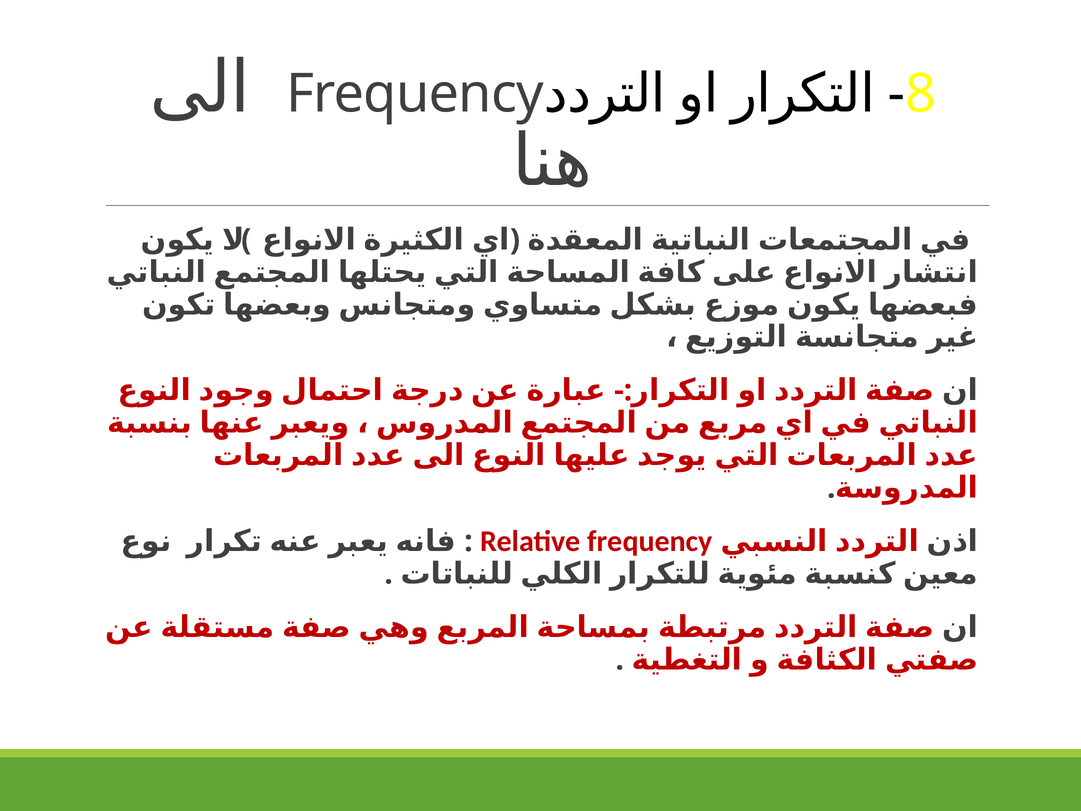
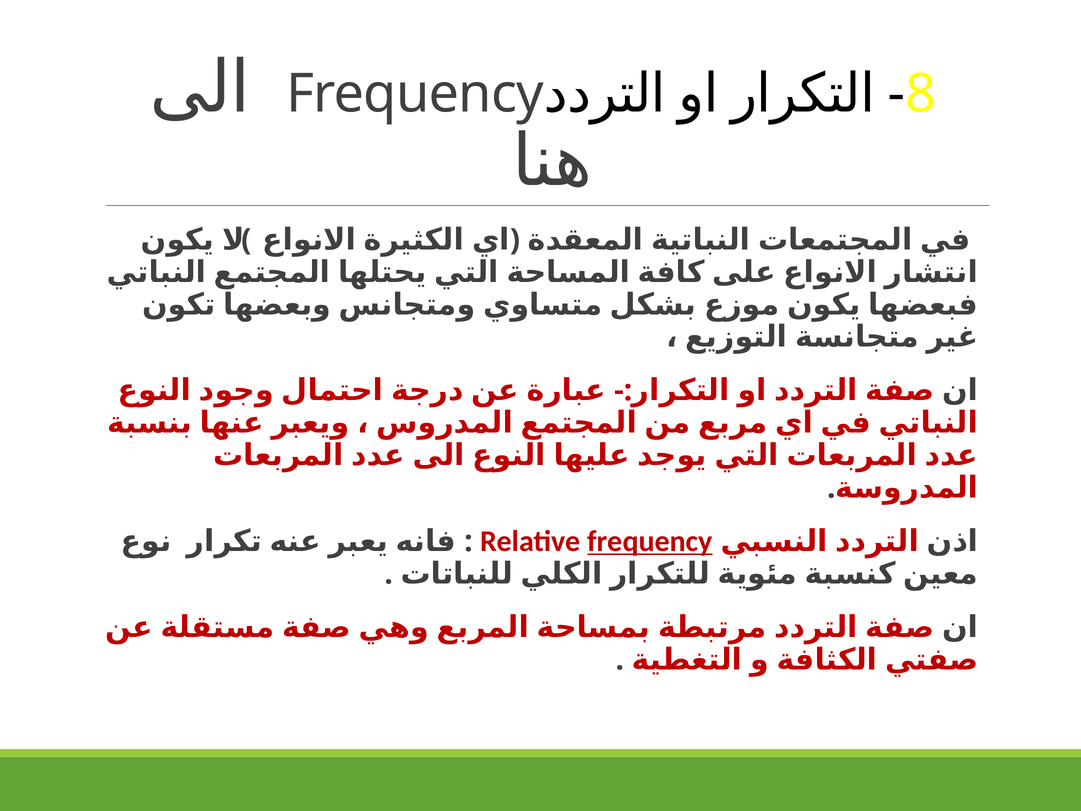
frequency underline: none -> present (650, 541)
